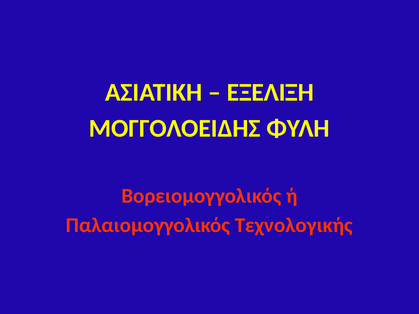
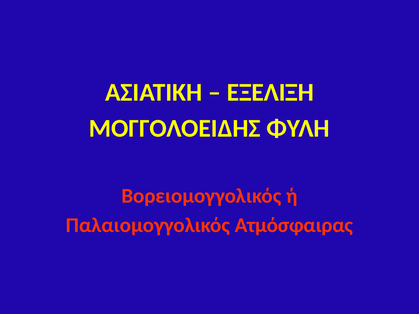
Τεχνολογικής: Τεχνολογικής -> Ατμόσφαιρας (294, 225)
